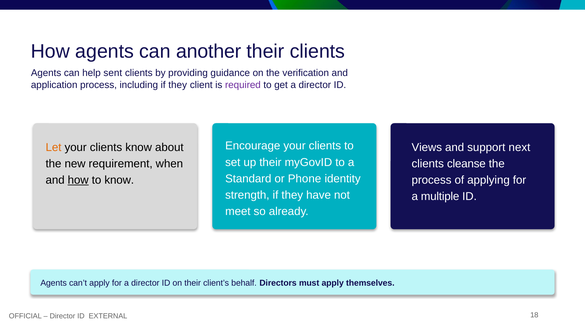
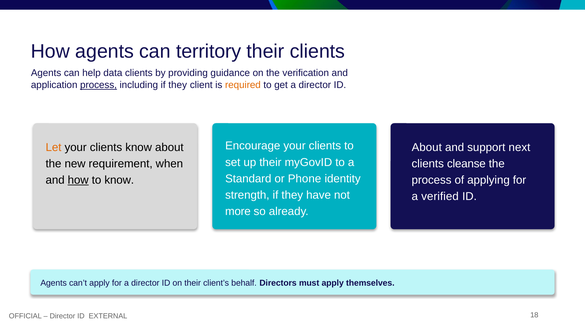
another: another -> territory (209, 51)
sent: sent -> data (113, 73)
process underline: none -> present (99, 85)
required colour: purple -> orange (243, 85)
Views: Views -> About (427, 147)
multiple: multiple -> verified (440, 196)
meet: meet -> more (238, 211)
